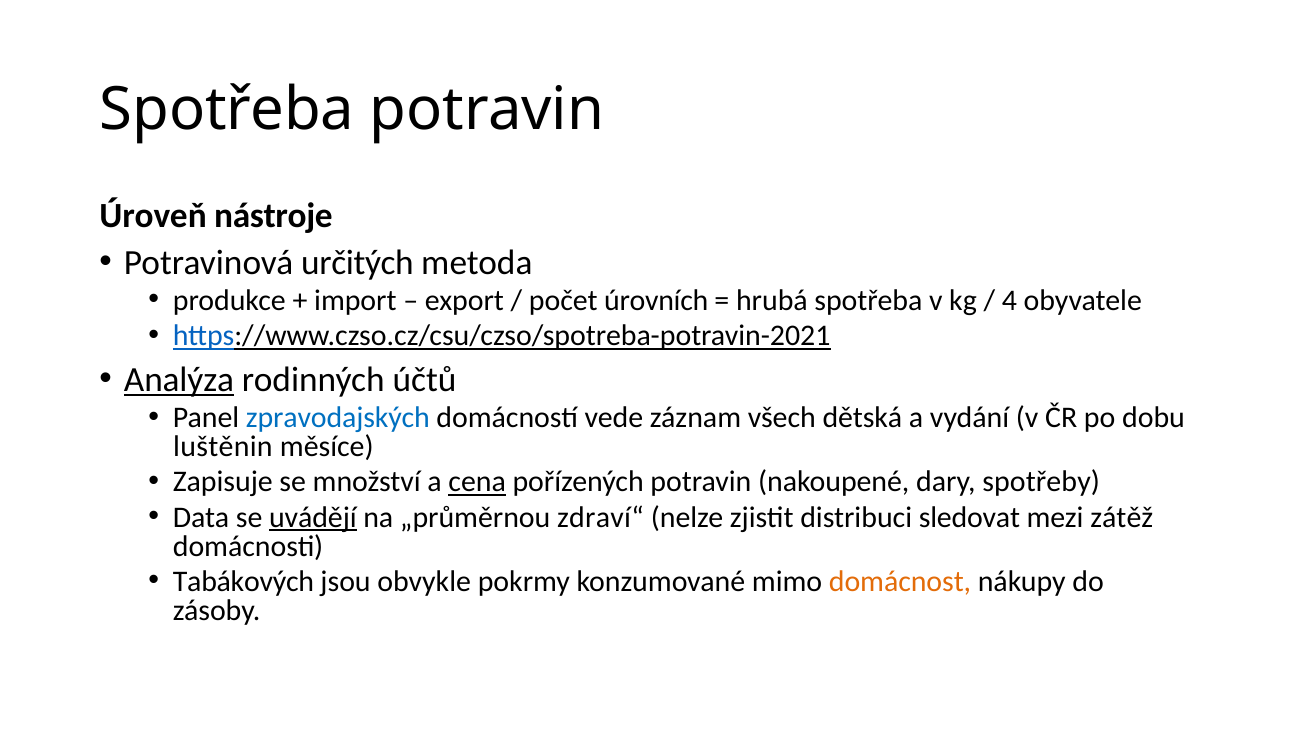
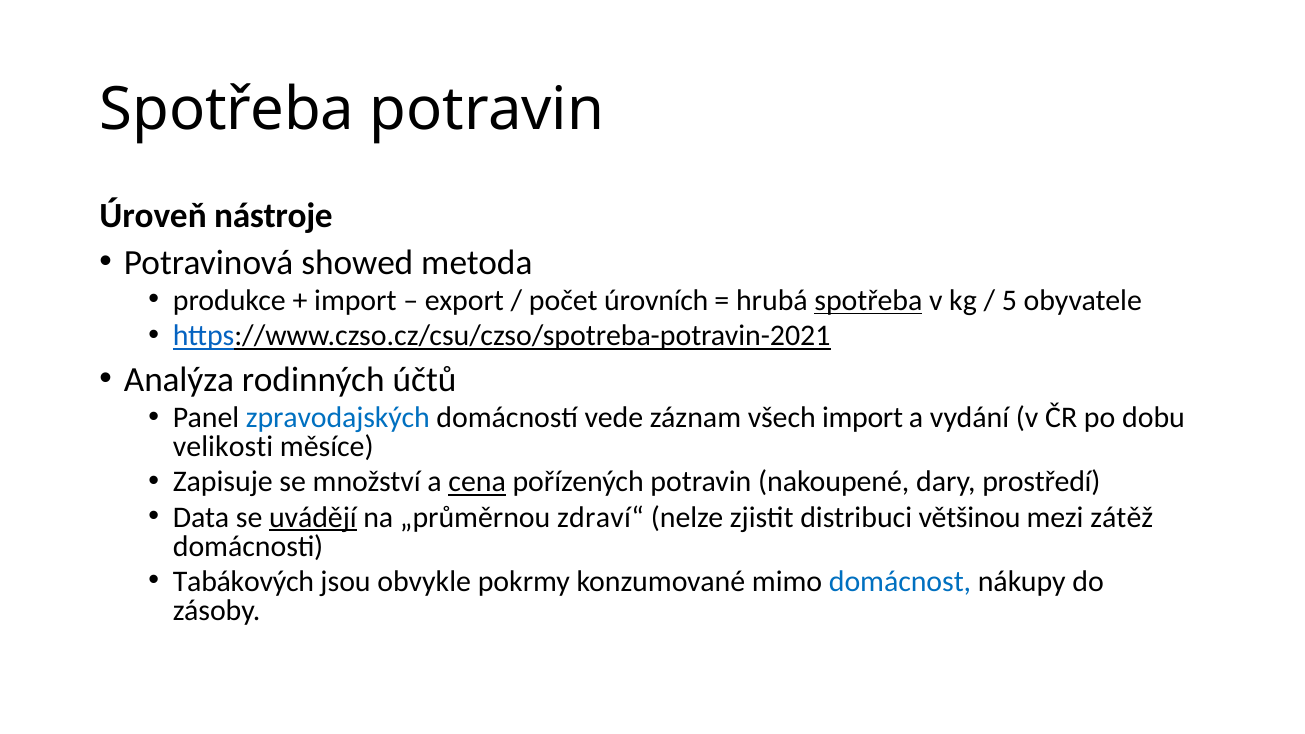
určitých: určitých -> showed (357, 263)
spotřeba underline: none -> present (868, 301)
4: 4 -> 5 (1009, 301)
Analýza underline: present -> none (179, 380)
všech dětská: dětská -> import (863, 418)
luštěnin: luštěnin -> velikosti (223, 447)
spotřeby: spotřeby -> prostředí (1041, 482)
sledovat: sledovat -> většinou (969, 517)
domácnost colour: orange -> blue (900, 581)
